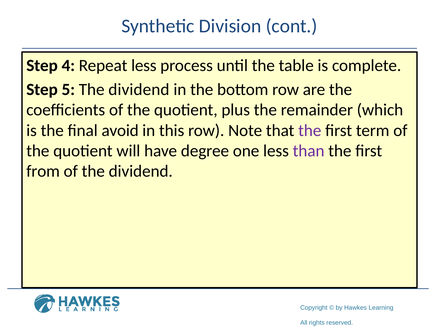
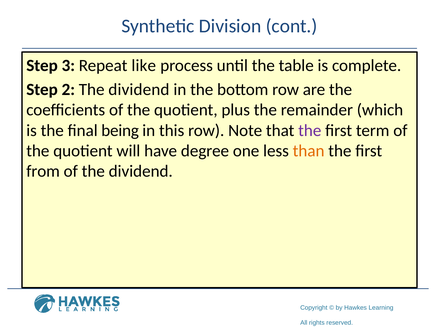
4: 4 -> 3 (68, 66)
Repeat less: less -> like (144, 66)
5: 5 -> 2 (68, 89)
avoid: avoid -> being (120, 130)
than colour: purple -> orange (309, 151)
